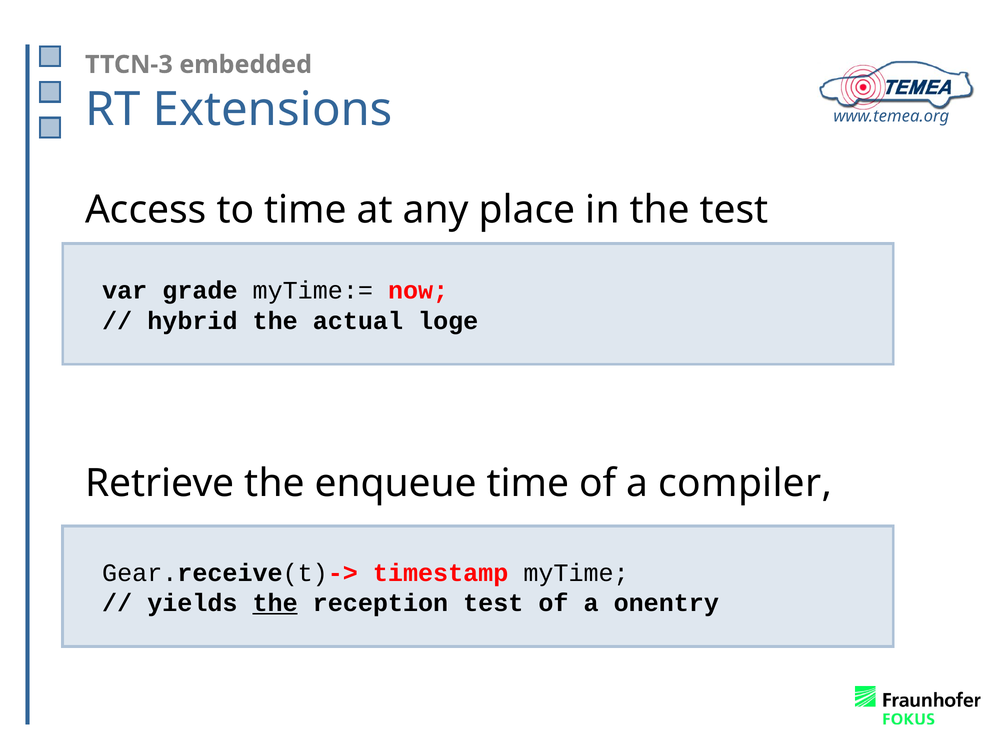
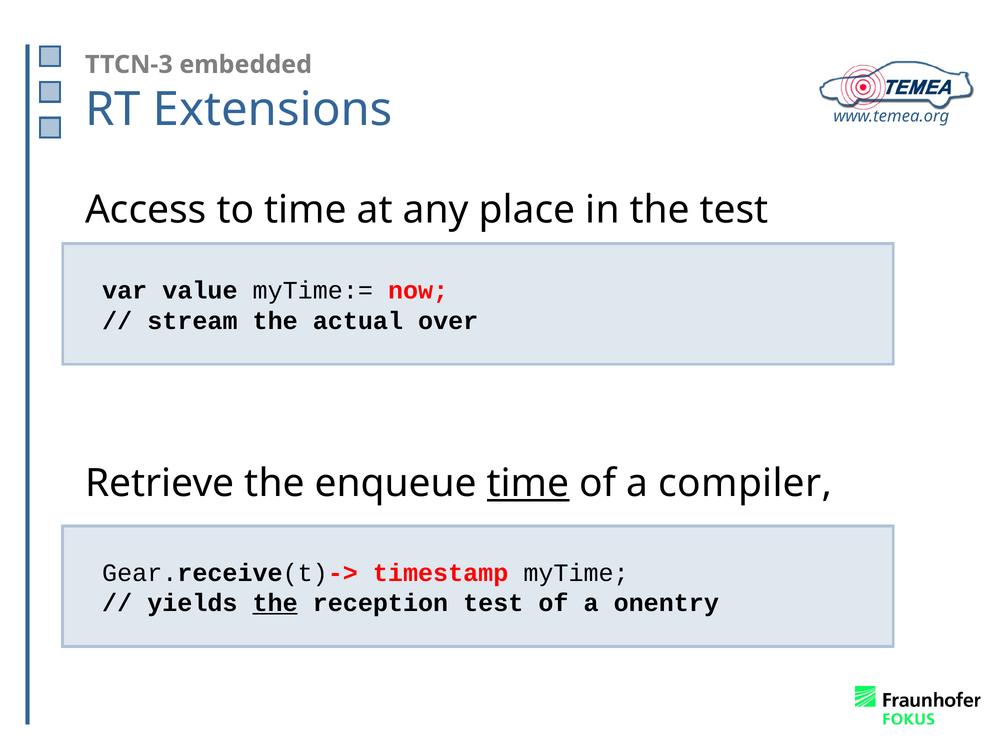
grade: grade -> value (200, 290)
hybrid: hybrid -> stream (192, 320)
loge: loge -> over (448, 320)
time underline: none -> present (528, 483)
